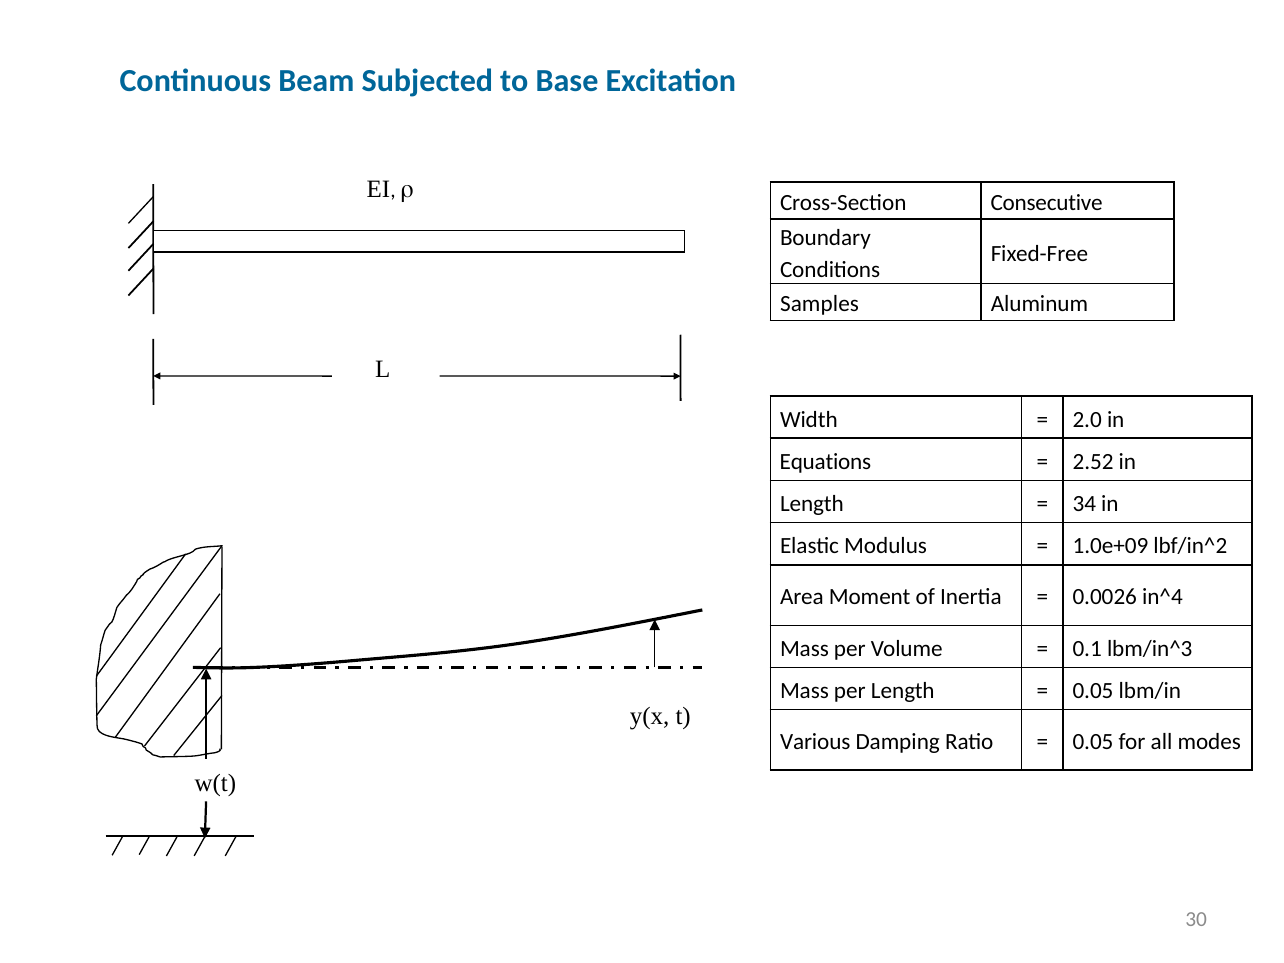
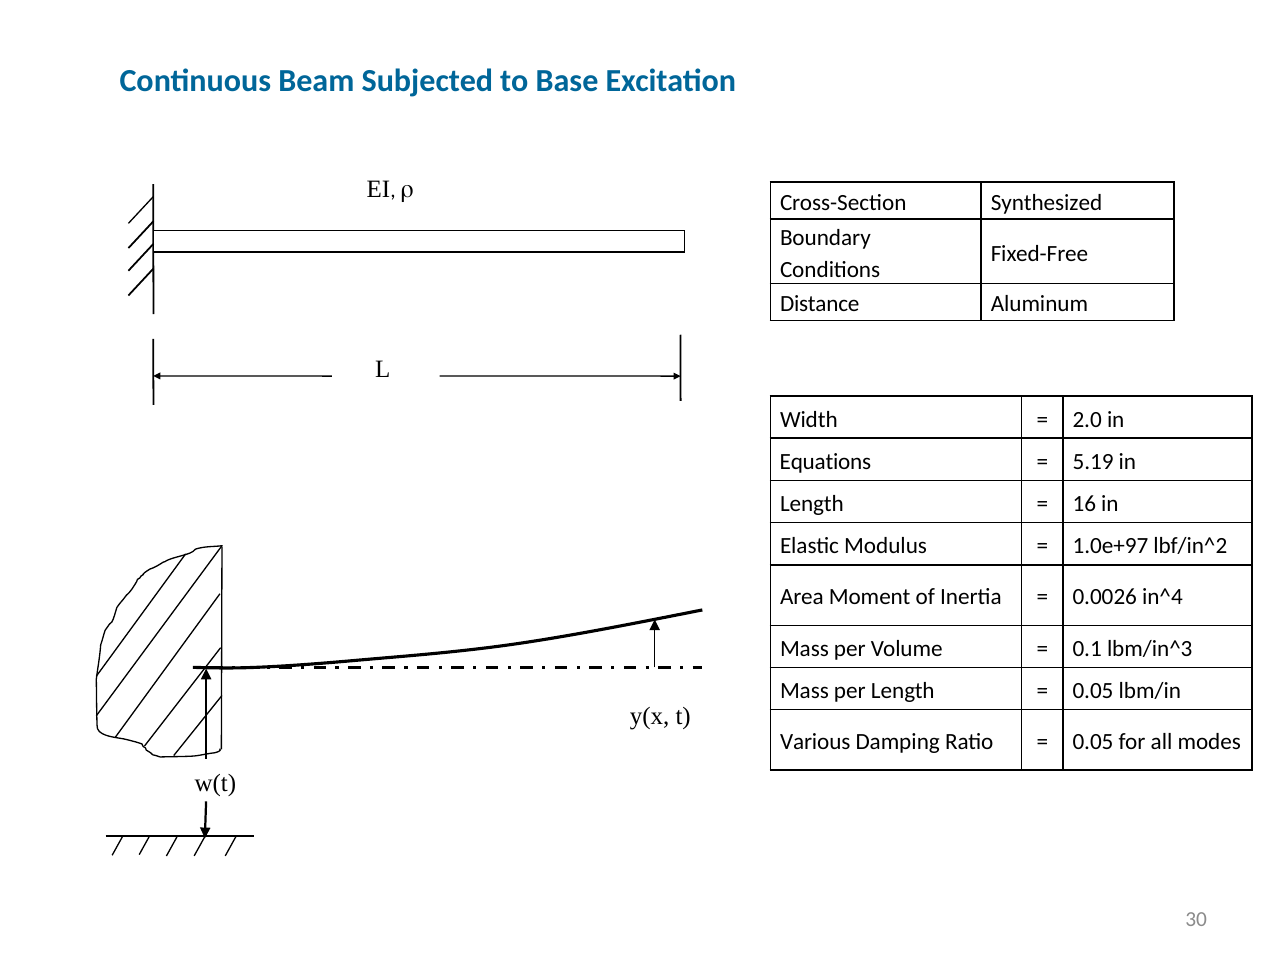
Consecutive: Consecutive -> Synthesized (1046, 203)
Samples: Samples -> Distance (820, 304)
2.52: 2.52 -> 5.19 (1093, 462)
34: 34 -> 16 (1084, 504)
1.0e+09: 1.0e+09 -> 1.0e+97 (1111, 546)
